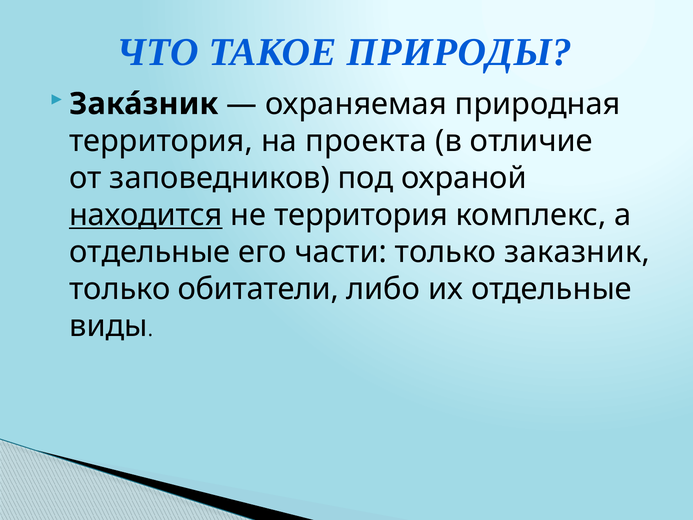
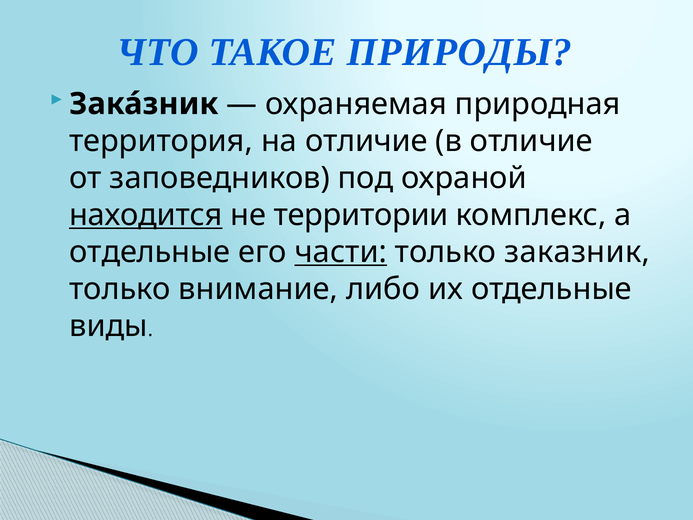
на проекта: проекта -> отличие (366, 141)
не территория: территория -> территории (361, 215)
части underline: none -> present (341, 252)
обитатели: обитатели -> внимание (258, 289)
